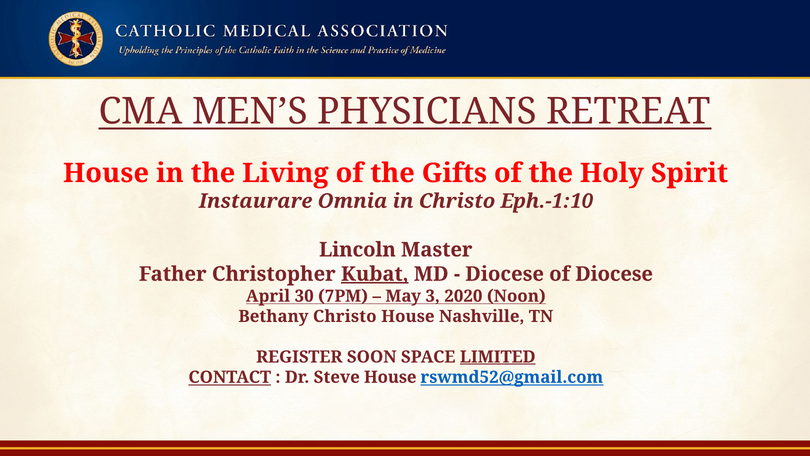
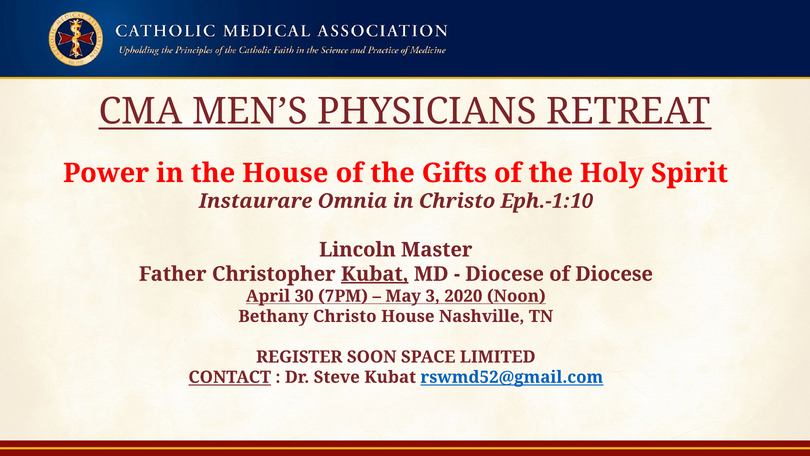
House: House -> Power (106, 173)
the Living: Living -> House (285, 173)
LIMITED underline: present -> none (498, 357)
Steve House: House -> Kubat (390, 377)
